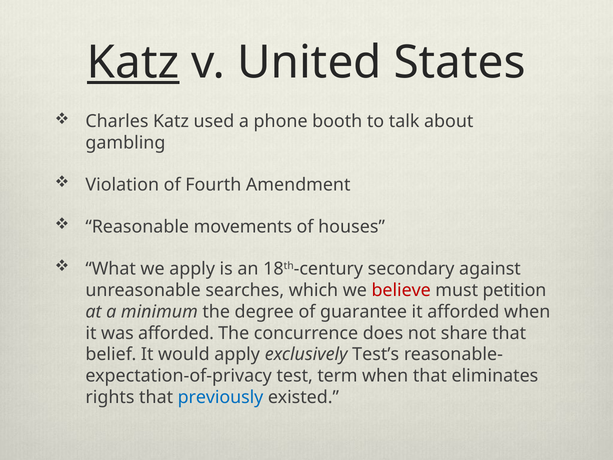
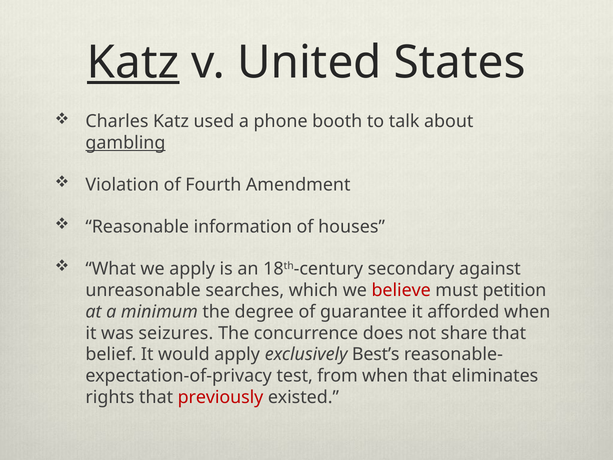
gambling underline: none -> present (125, 143)
movements: movements -> information (243, 227)
was afforded: afforded -> seizures (176, 333)
Test’s: Test’s -> Best’s (376, 354)
term: term -> from (338, 376)
previously colour: blue -> red (221, 397)
